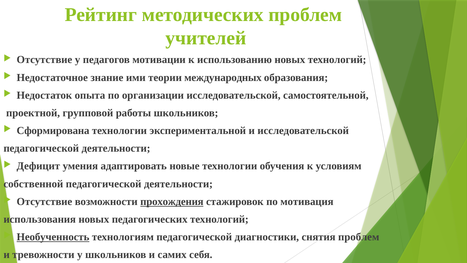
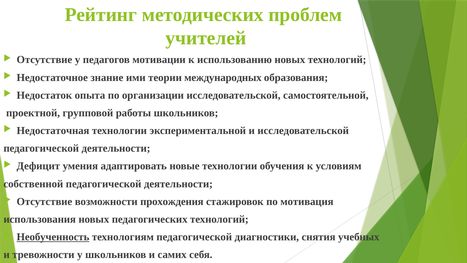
Сформирована: Сформирована -> Недостаточная (53, 131)
прохождения underline: present -> none (172, 201)
снятия проблем: проблем -> учебных (359, 237)
